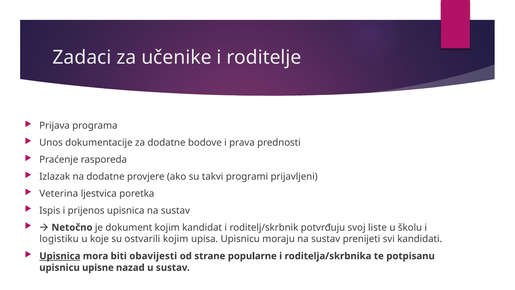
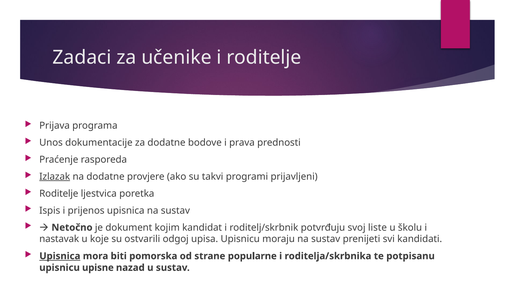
Izlazak underline: none -> present (55, 176)
Veterina: Veterina -> Roditelje (59, 193)
logistiku: logistiku -> nastavak (59, 239)
ostvarili kojim: kojim -> odgoj (176, 239)
obavijesti: obavijesti -> pomorska (153, 256)
